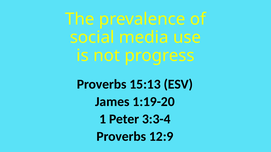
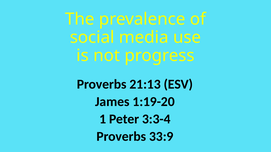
15:13: 15:13 -> 21:13 (145, 84)
12:9: 12:9 -> 33:9 (161, 137)
